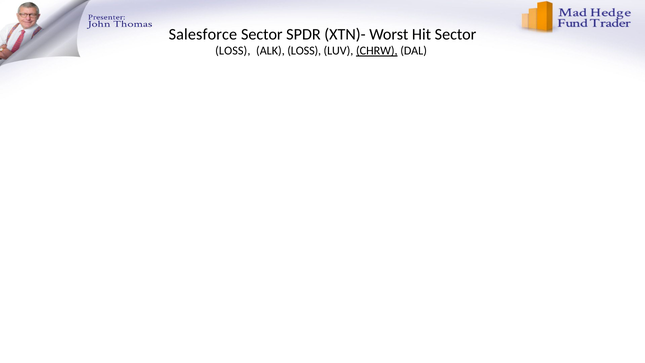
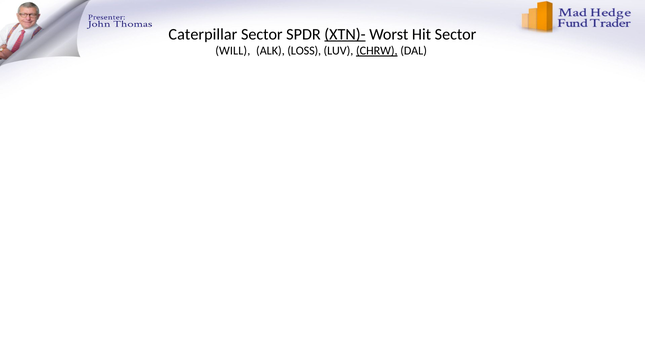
Salesforce: Salesforce -> Caterpillar (203, 34)
XTN)- underline: none -> present (345, 34)
LOSS: LOSS -> WILL (233, 51)
